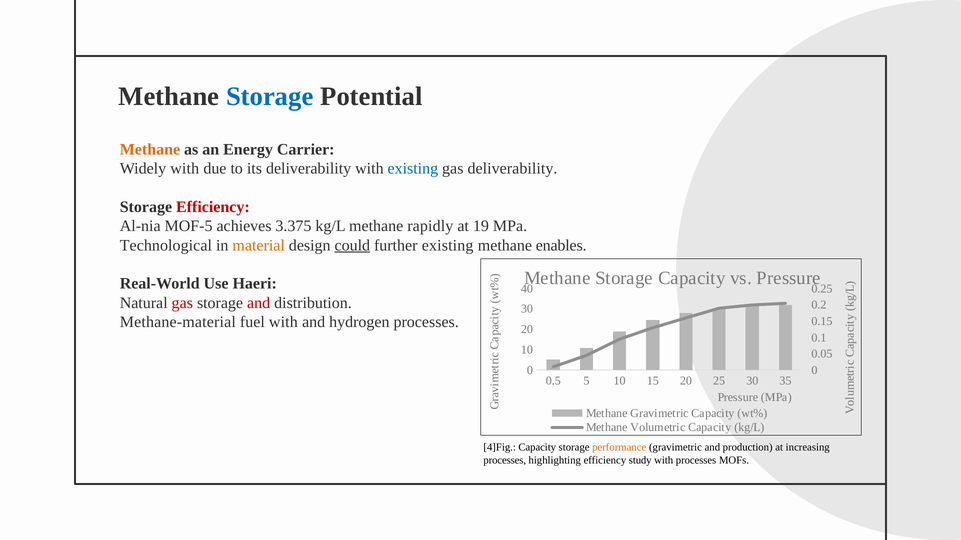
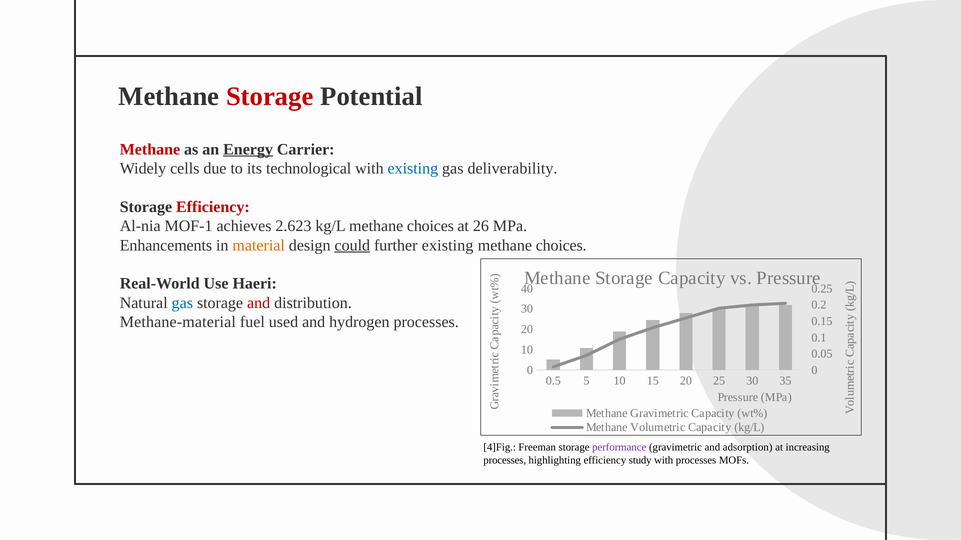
Storage colour: blue -> red (270, 96)
Methane colour: orange -> red (150, 149)
Energy underline: none -> present (248, 149)
Widely with: with -> cells (185, 169)
its deliverability: deliverability -> technological (309, 169)
MOF-5: MOF-5 -> MOF-1 (189, 226)
3.375: 3.375 -> 2.623 (293, 226)
kg/L methane rapidly: rapidly -> choices (430, 226)
19: 19 -> 26 (481, 226)
Technological: Technological -> Enhancements (166, 246)
enables: enables -> choices (561, 246)
gas colour: red -> blue (182, 303)
fuel with: with -> used (283, 322)
4]Fig Capacity: Capacity -> Freeman (537, 448)
performance colour: orange -> purple (619, 448)
production: production -> adsorption (748, 448)
